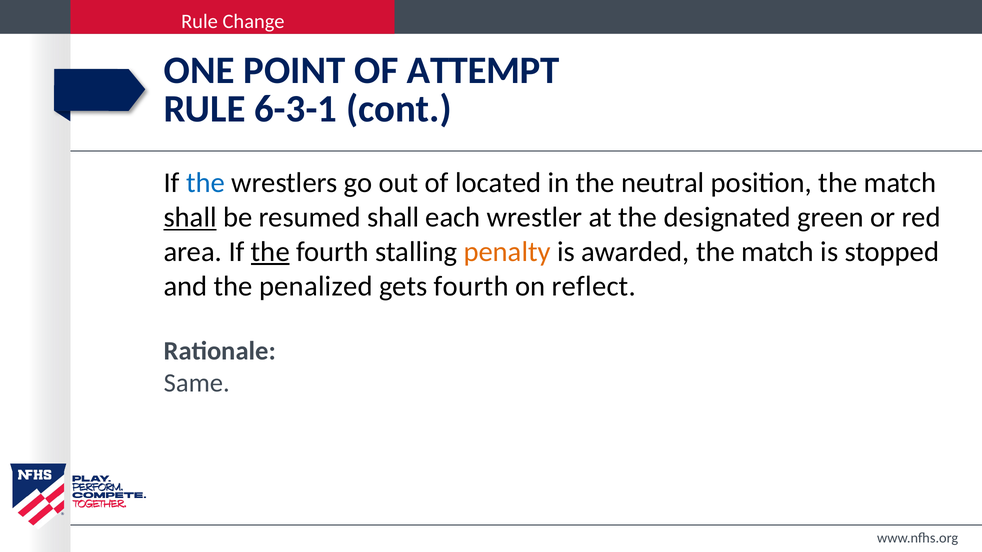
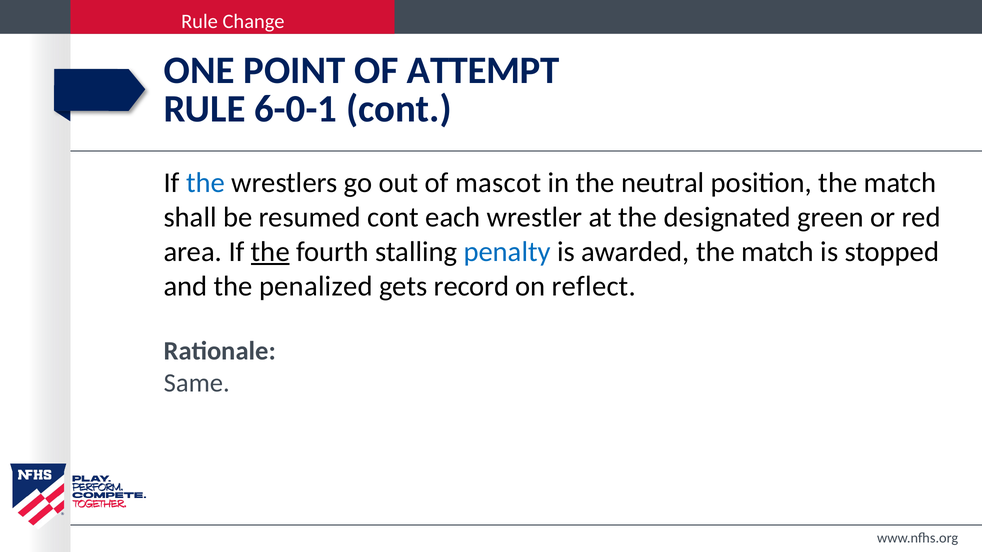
6-3-1: 6-3-1 -> 6-0-1 (296, 109)
located: located -> mascot (498, 183)
shall underline: present -> none (190, 217)
resumed shall: shall -> cont (393, 217)
penalty colour: orange -> blue (507, 252)
gets fourth: fourth -> record (471, 286)
